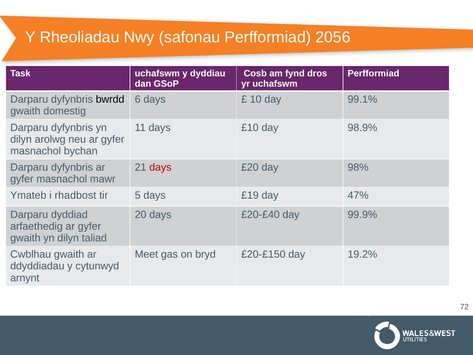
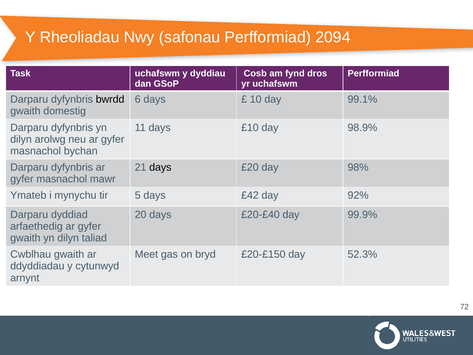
2056: 2056 -> 2094 (333, 37)
days colour: red -> black (160, 167)
rhadbost: rhadbost -> mynychu (75, 195)
£19: £19 -> £42 (250, 195)
47%: 47% -> 92% (358, 195)
19.2%: 19.2% -> 52.3% (362, 254)
